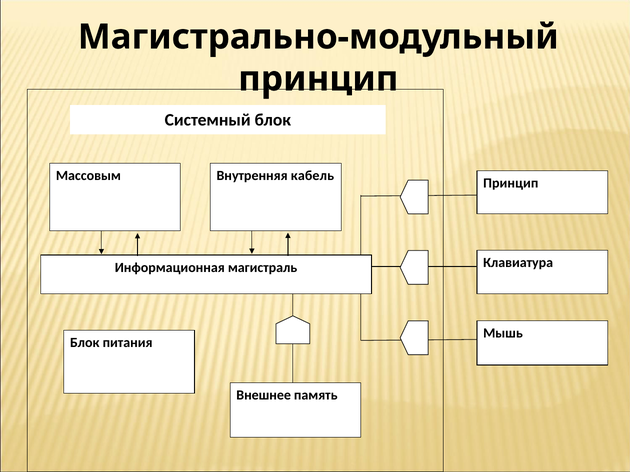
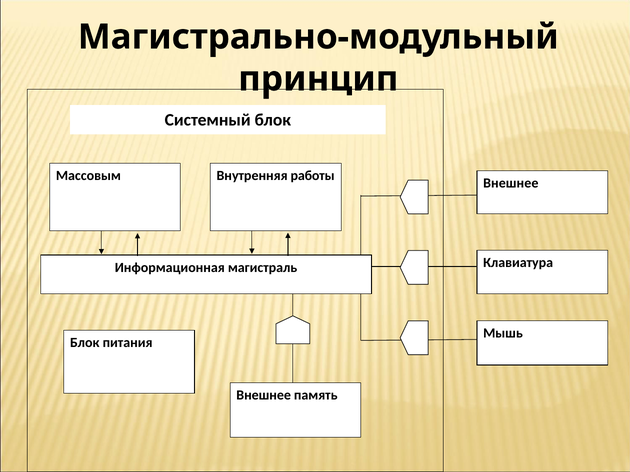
кабель: кабель -> работы (313, 176)
Принцип: Принцип -> Внешнее (511, 183)
